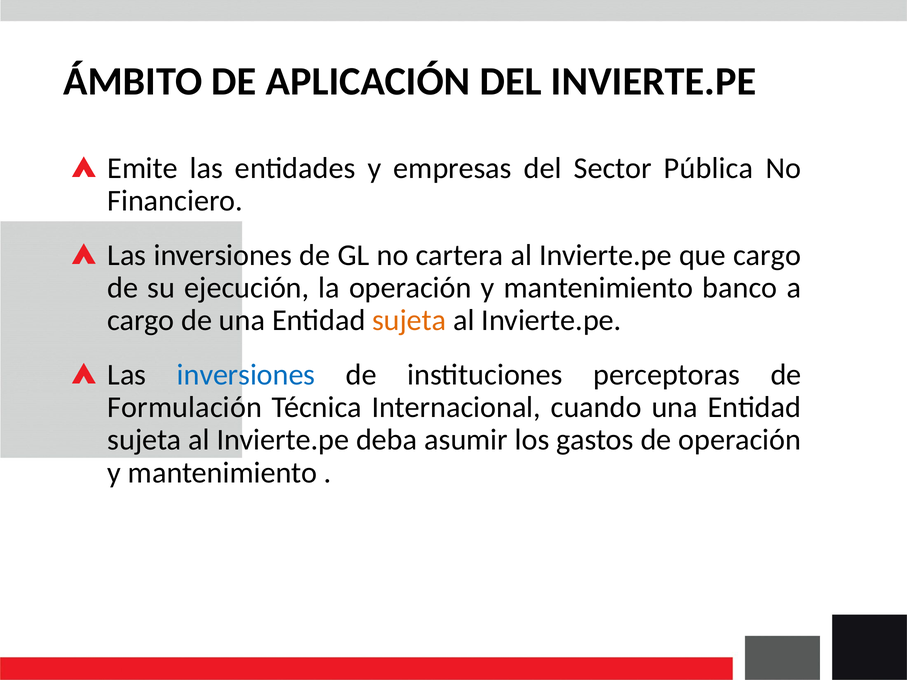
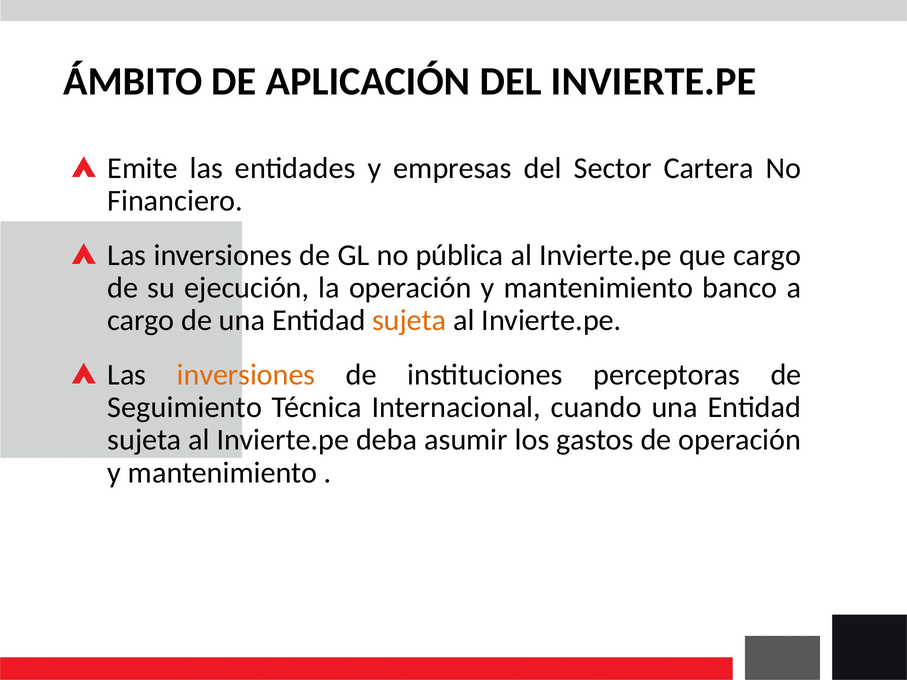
Pública: Pública -> Cartera (709, 168)
cartera: cartera -> pública (460, 255)
inversiones colour: blue -> orange (246, 375)
Formulación: Formulación -> Seguimiento (185, 407)
